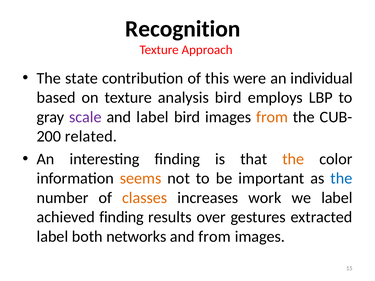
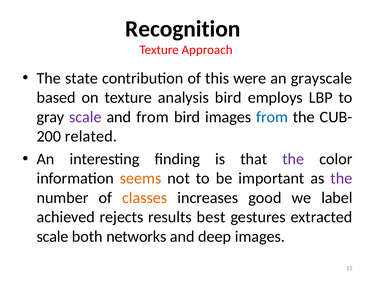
individual: individual -> grayscale (322, 78)
and label: label -> from (153, 117)
from colour: orange -> blue (272, 117)
the colour: orange -> purple (293, 159)
the colour: blue -> purple (341, 179)
work: work -> good (265, 198)
achieved finding: finding -> rejects (122, 217)
over: over -> best (211, 217)
label: label -> scale (52, 237)
and from: from -> deep (215, 237)
